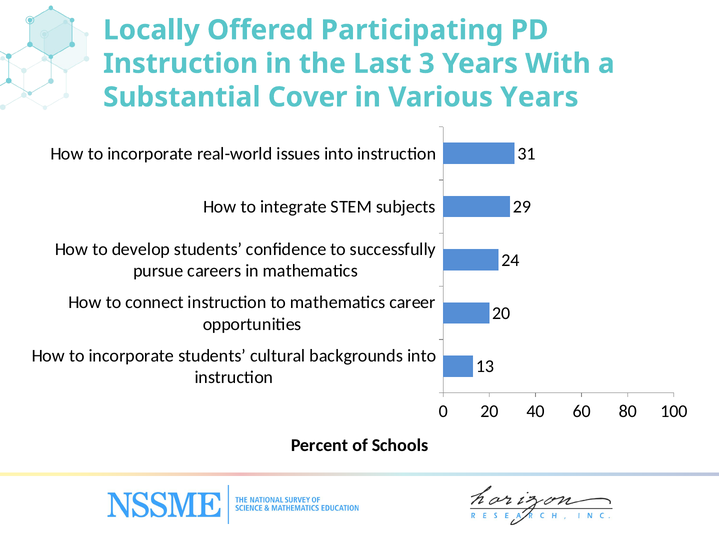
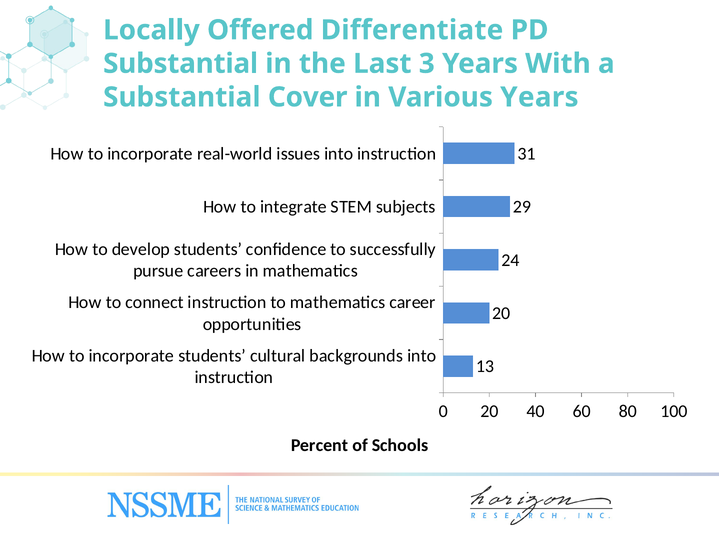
Participating: Participating -> Differentiate (412, 30)
Instruction: Instruction -> Substantial (181, 64)
